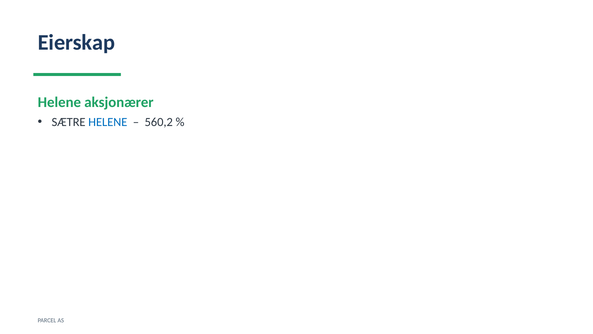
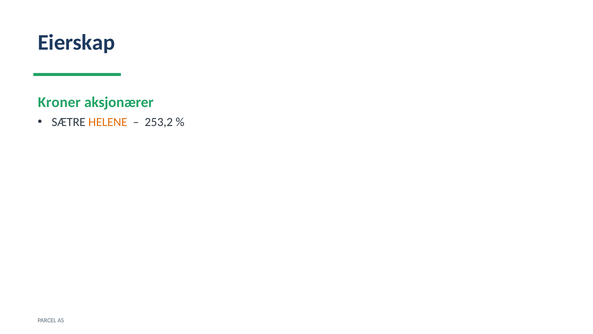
Helene: Helene -> Kroner (59, 102)
HELENE colour: blue -> orange (108, 122)
560,2: 560,2 -> 253,2 (159, 122)
